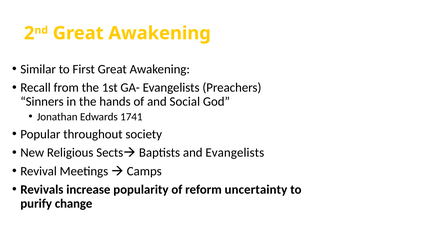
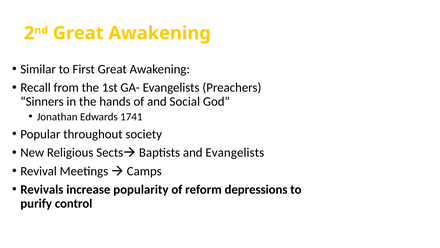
uncertainty: uncertainty -> depressions (256, 189)
change: change -> control (74, 203)
